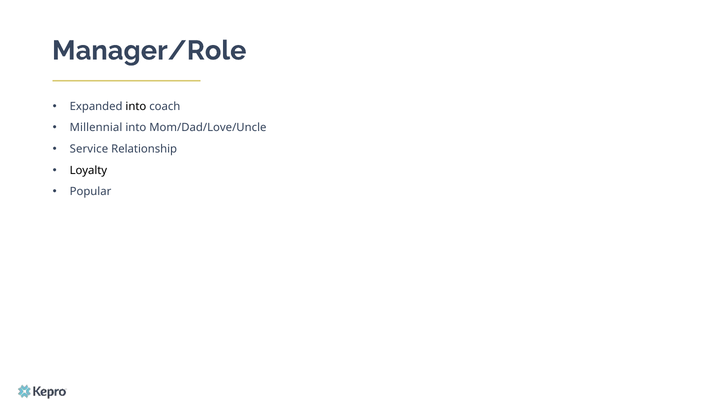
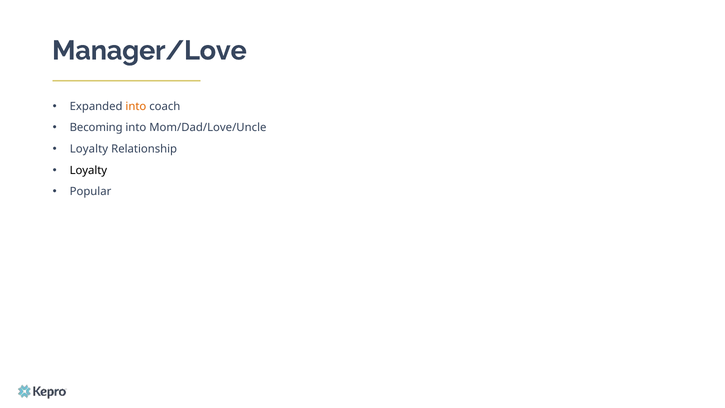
Manager/Role: Manager/Role -> Manager/Love (149, 51)
into colour: black -> orange (136, 106)
Millennial: Millennial -> Becoming (96, 128)
Service: Service -> Loyalty (89, 149)
